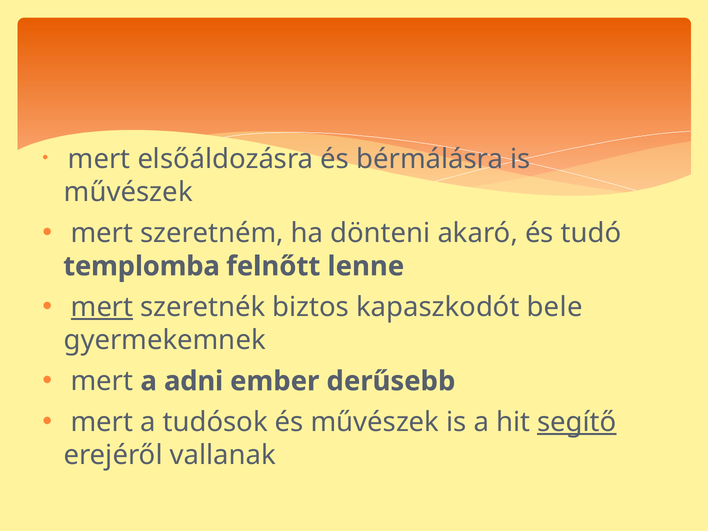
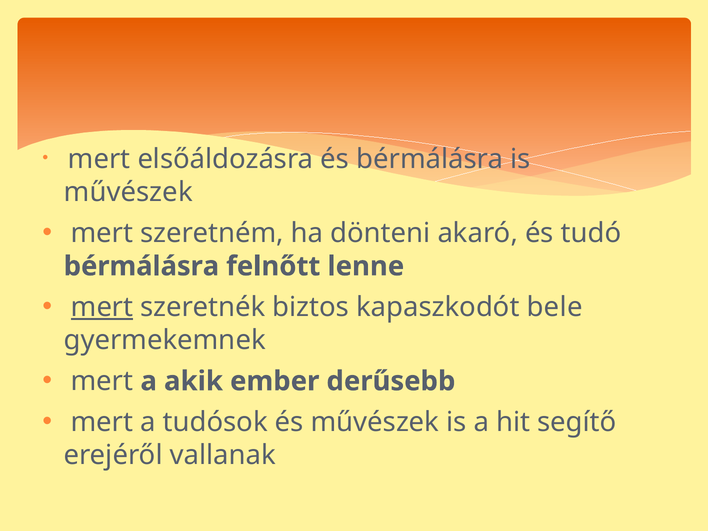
templomba: templomba -> bérmálásra (141, 266)
adni: adni -> akik (193, 381)
segítő underline: present -> none (577, 422)
